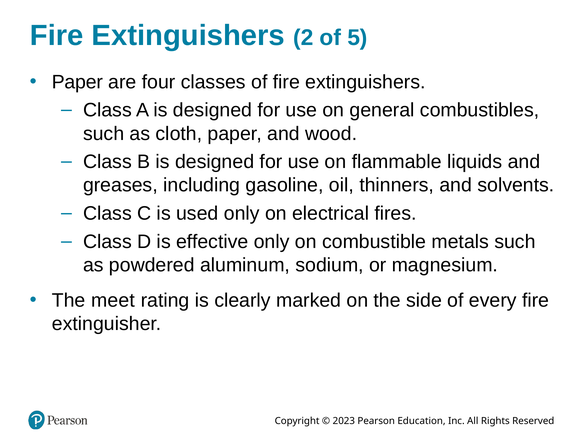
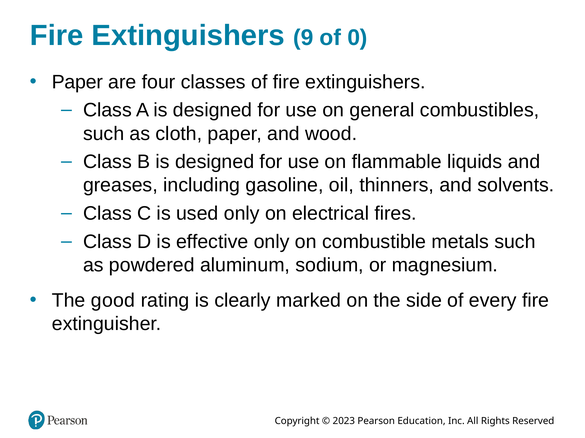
2: 2 -> 9 (303, 38)
5: 5 -> 0 (357, 38)
meet: meet -> good (113, 301)
